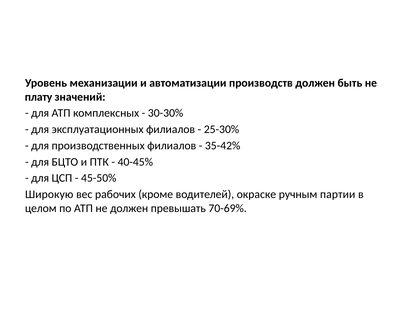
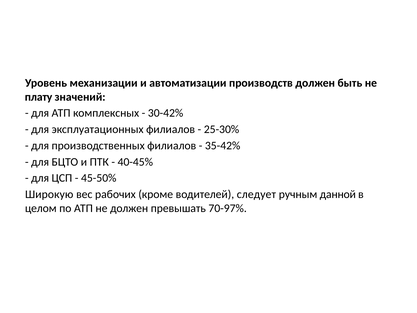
30-30%: 30-30% -> 30-42% (166, 113)
окраске: окраске -> следует (256, 194)
партии: партии -> данной (338, 194)
70-69%: 70-69% -> 70-97% (228, 208)
